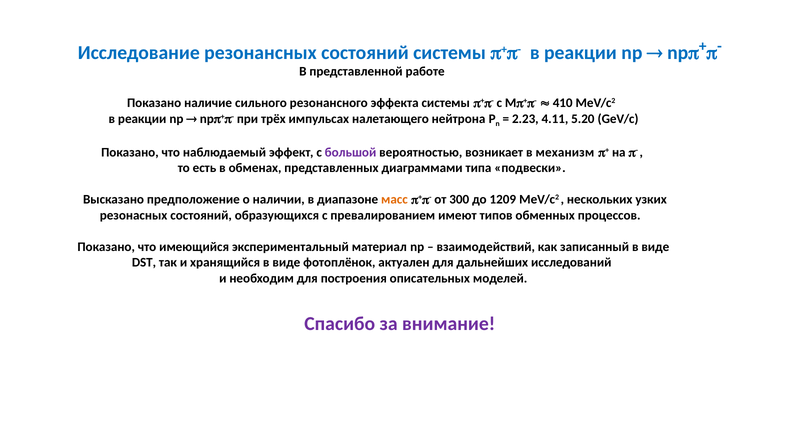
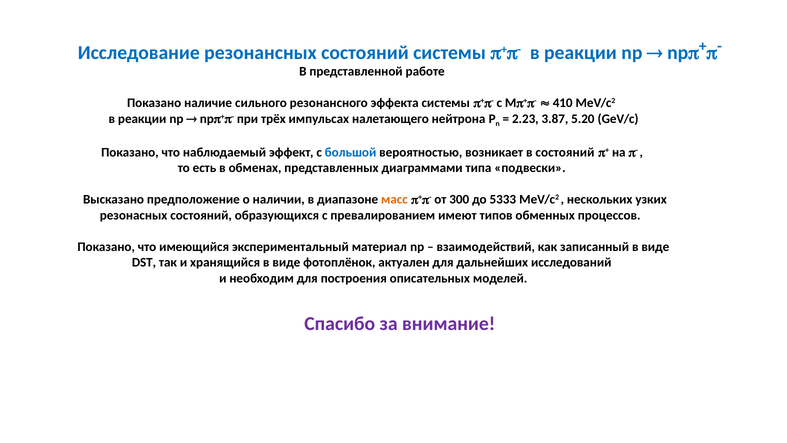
4.11: 4.11 -> 3.87 (555, 119)
большой colour: purple -> blue (351, 152)
в механизм: механизм -> состояний (565, 152)
1209: 1209 -> 5333 (503, 199)
